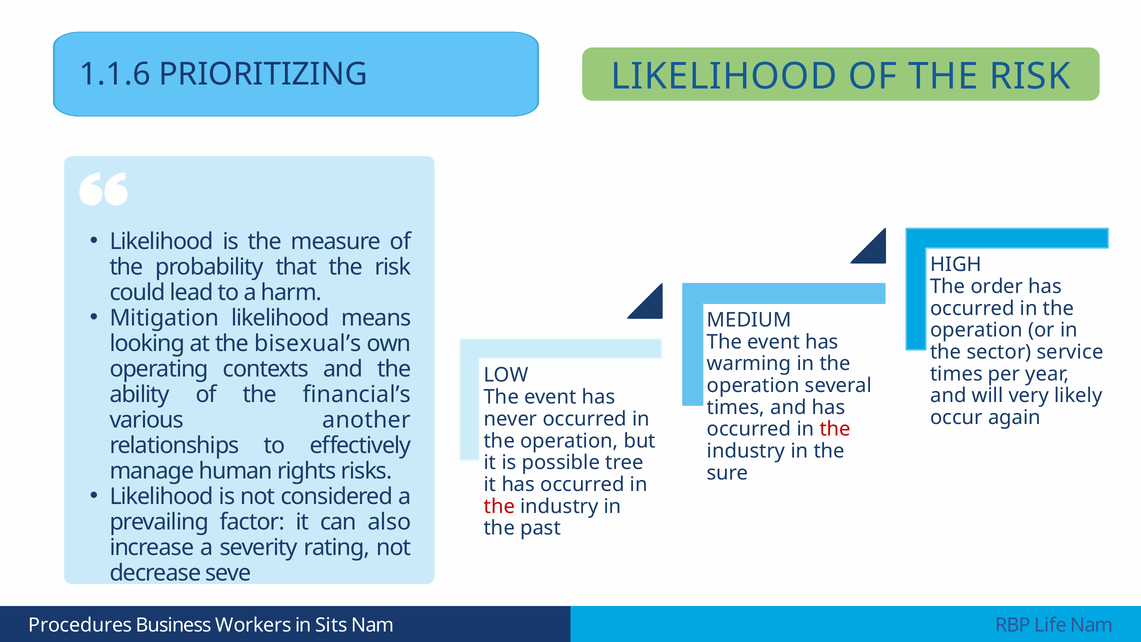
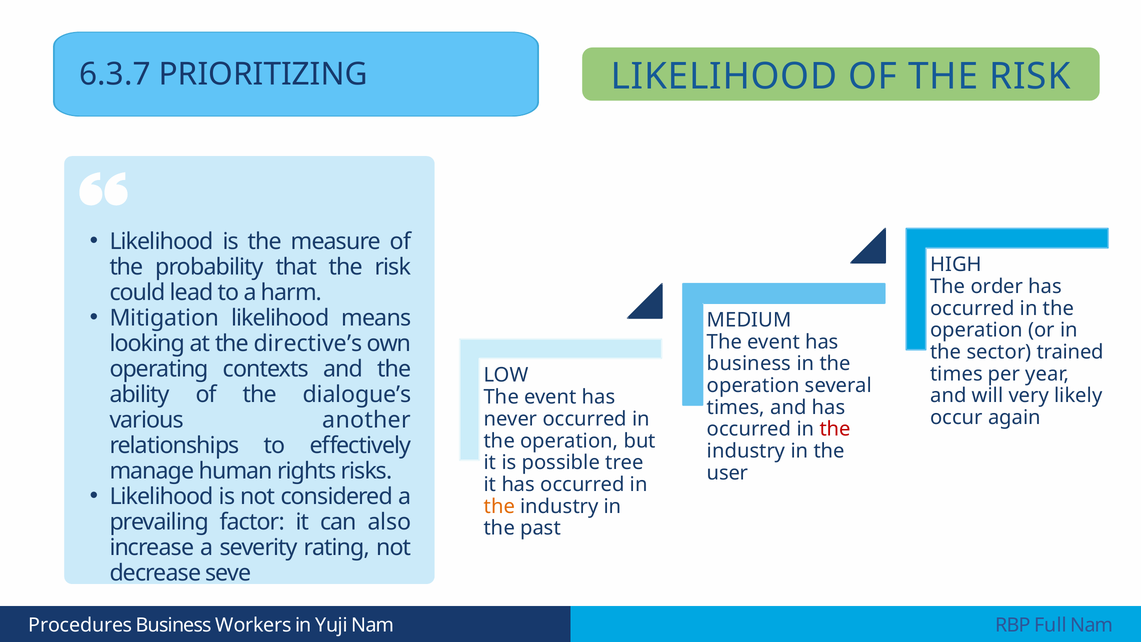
1.1.6: 1.1.6 -> 6.3.7 (115, 75)
bisexual’s: bisexual’s -> directive’s (308, 343)
service: service -> trained (1070, 352)
warming: warming -> business (749, 364)
financial’s: financial’s -> dialogue’s (357, 394)
sure: sure -> user (727, 473)
the colour: red -> orange (499, 506)
Life: Life -> Full (1050, 625)
Sits: Sits -> Yuji (332, 625)
